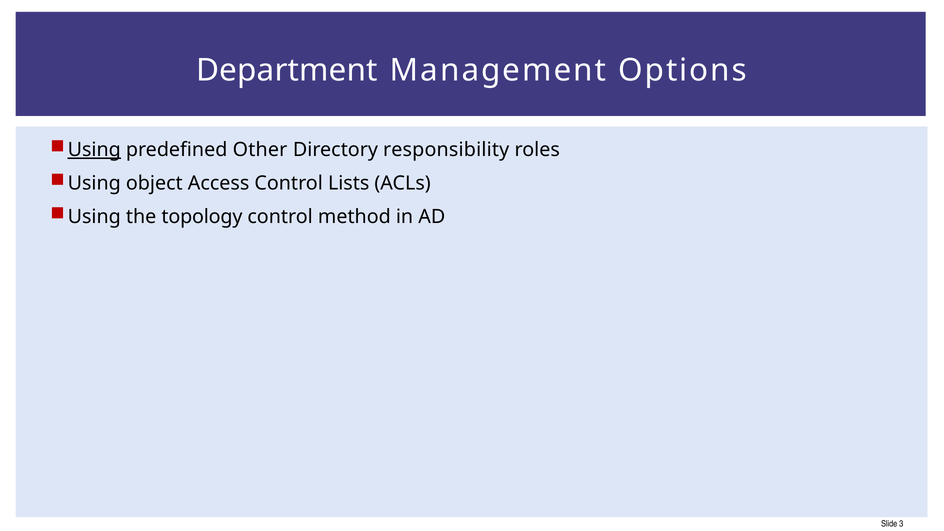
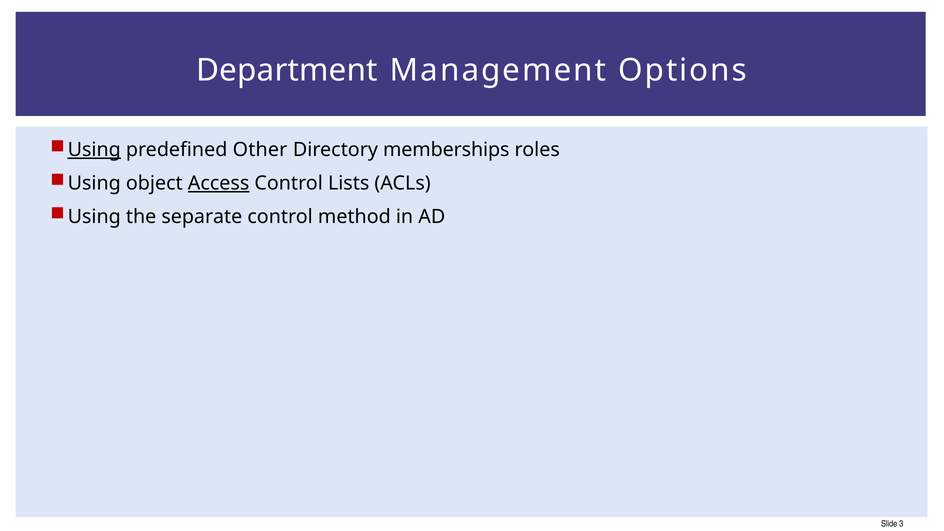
responsibility: responsibility -> memberships (446, 150)
Access underline: none -> present (219, 183)
topology: topology -> separate (202, 217)
